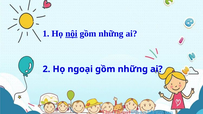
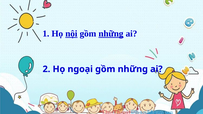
những underline: none -> present (111, 34)
